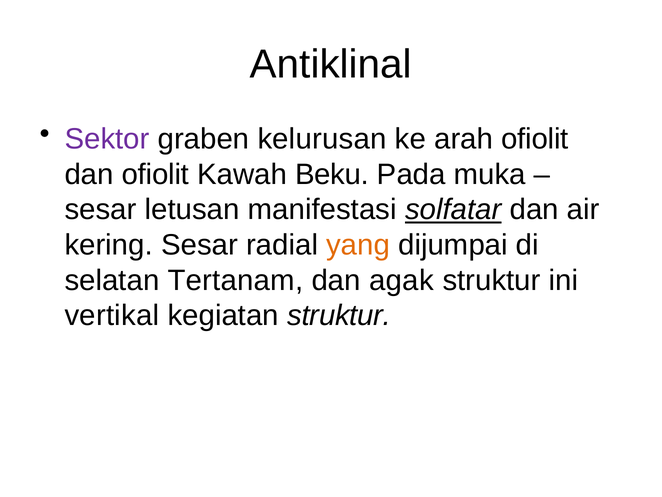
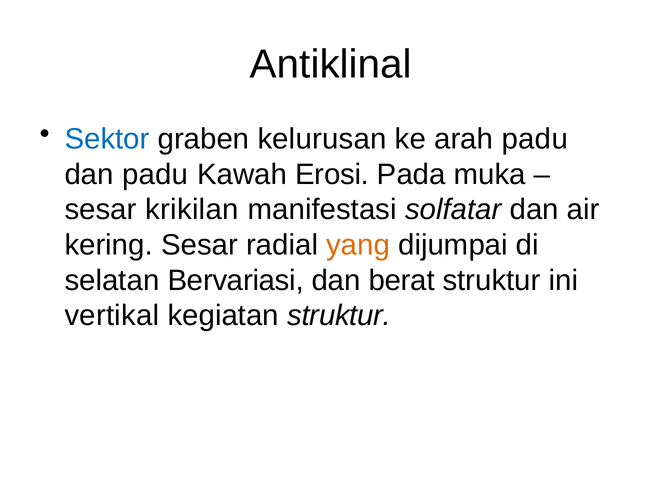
Sektor colour: purple -> blue (107, 139)
arah ofiolit: ofiolit -> padu (535, 139)
dan ofiolit: ofiolit -> padu (155, 174)
Beku: Beku -> Erosi (332, 174)
letusan: letusan -> krikilan (192, 210)
solfatar underline: present -> none (453, 210)
Tertanam: Tertanam -> Bervariasi (236, 280)
agak: agak -> berat (402, 280)
